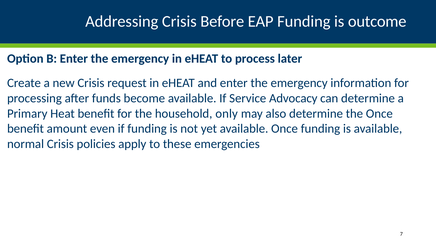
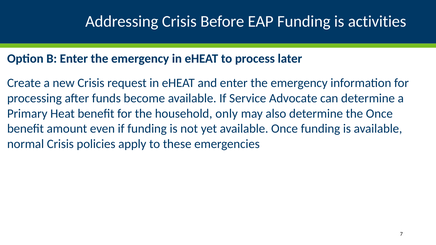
outcome: outcome -> activities (377, 22)
Advocacy: Advocacy -> Advocate (293, 98)
